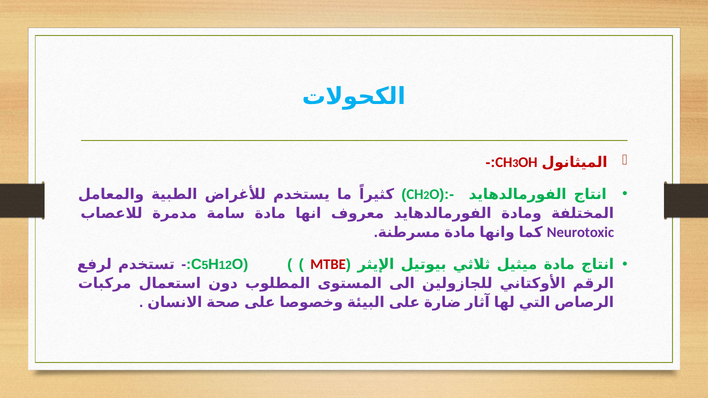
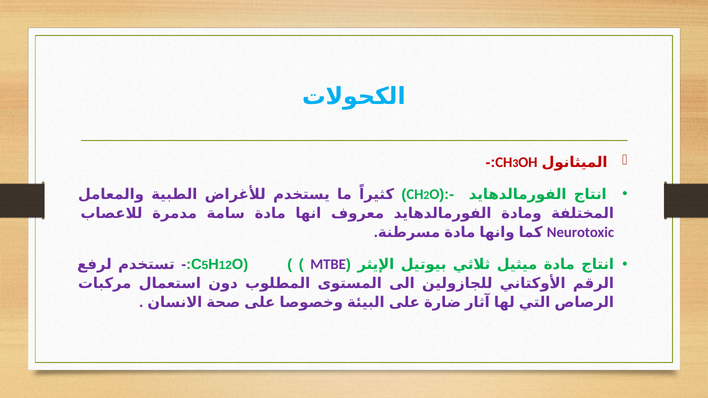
MTBE colour: red -> purple (328, 265)
